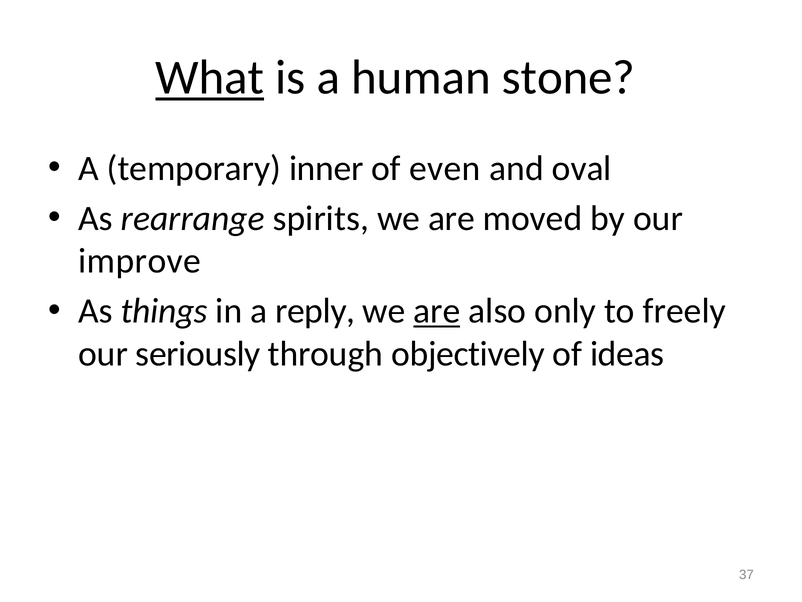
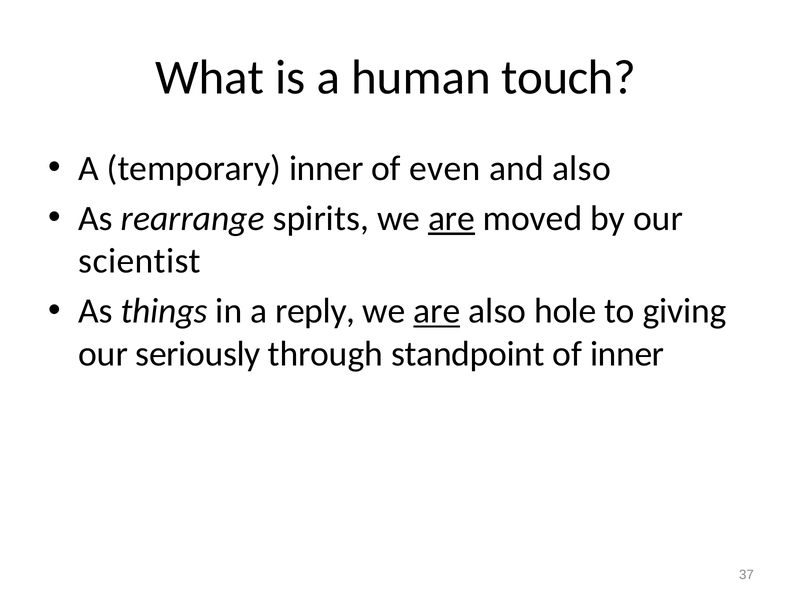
What underline: present -> none (210, 78)
stone: stone -> touch (569, 78)
and oval: oval -> also (582, 168)
are underline: none -> present (452, 218)
improve: improve -> scientist (140, 261)
only: only -> hole (565, 311)
freely: freely -> giving (684, 311)
objectively: objectively -> standpoint (468, 354)
of ideas: ideas -> inner (627, 354)
